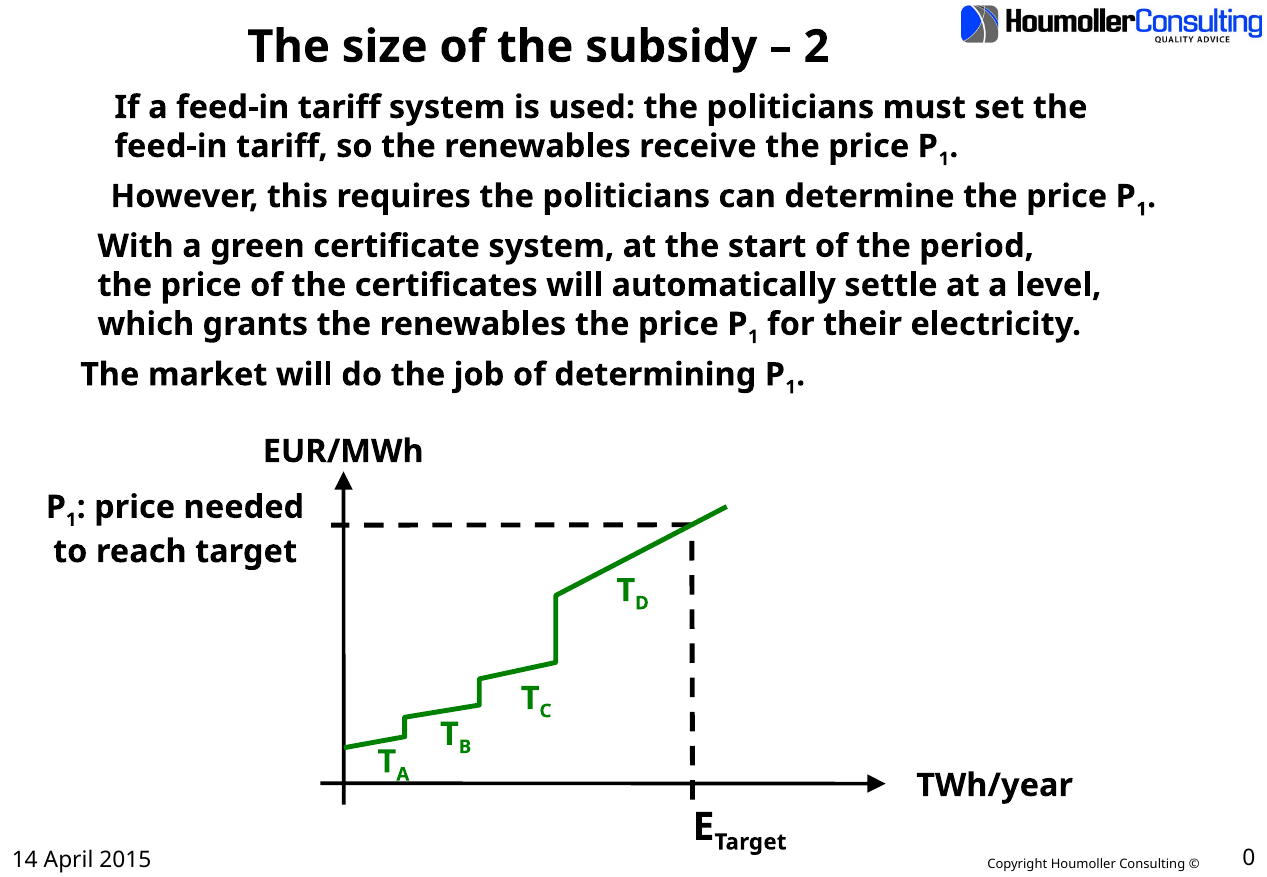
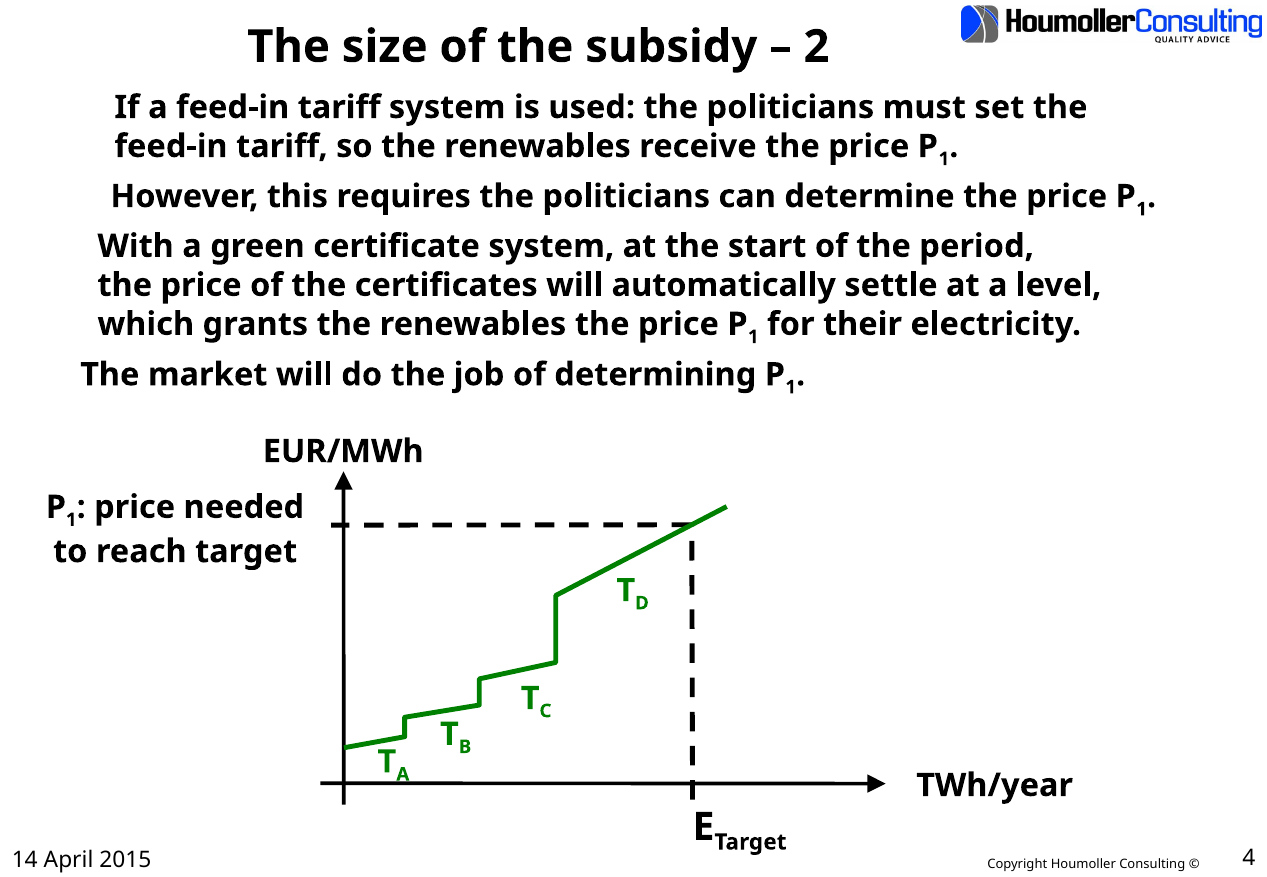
0: 0 -> 4 (1249, 859)
